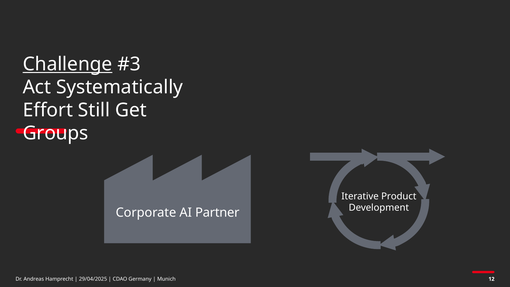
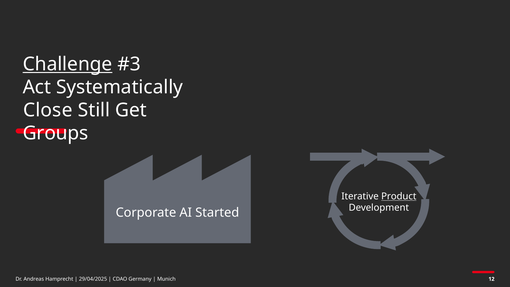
Effort: Effort -> Close (48, 110)
Product underline: none -> present (399, 196)
Partner: Partner -> Started (217, 213)
